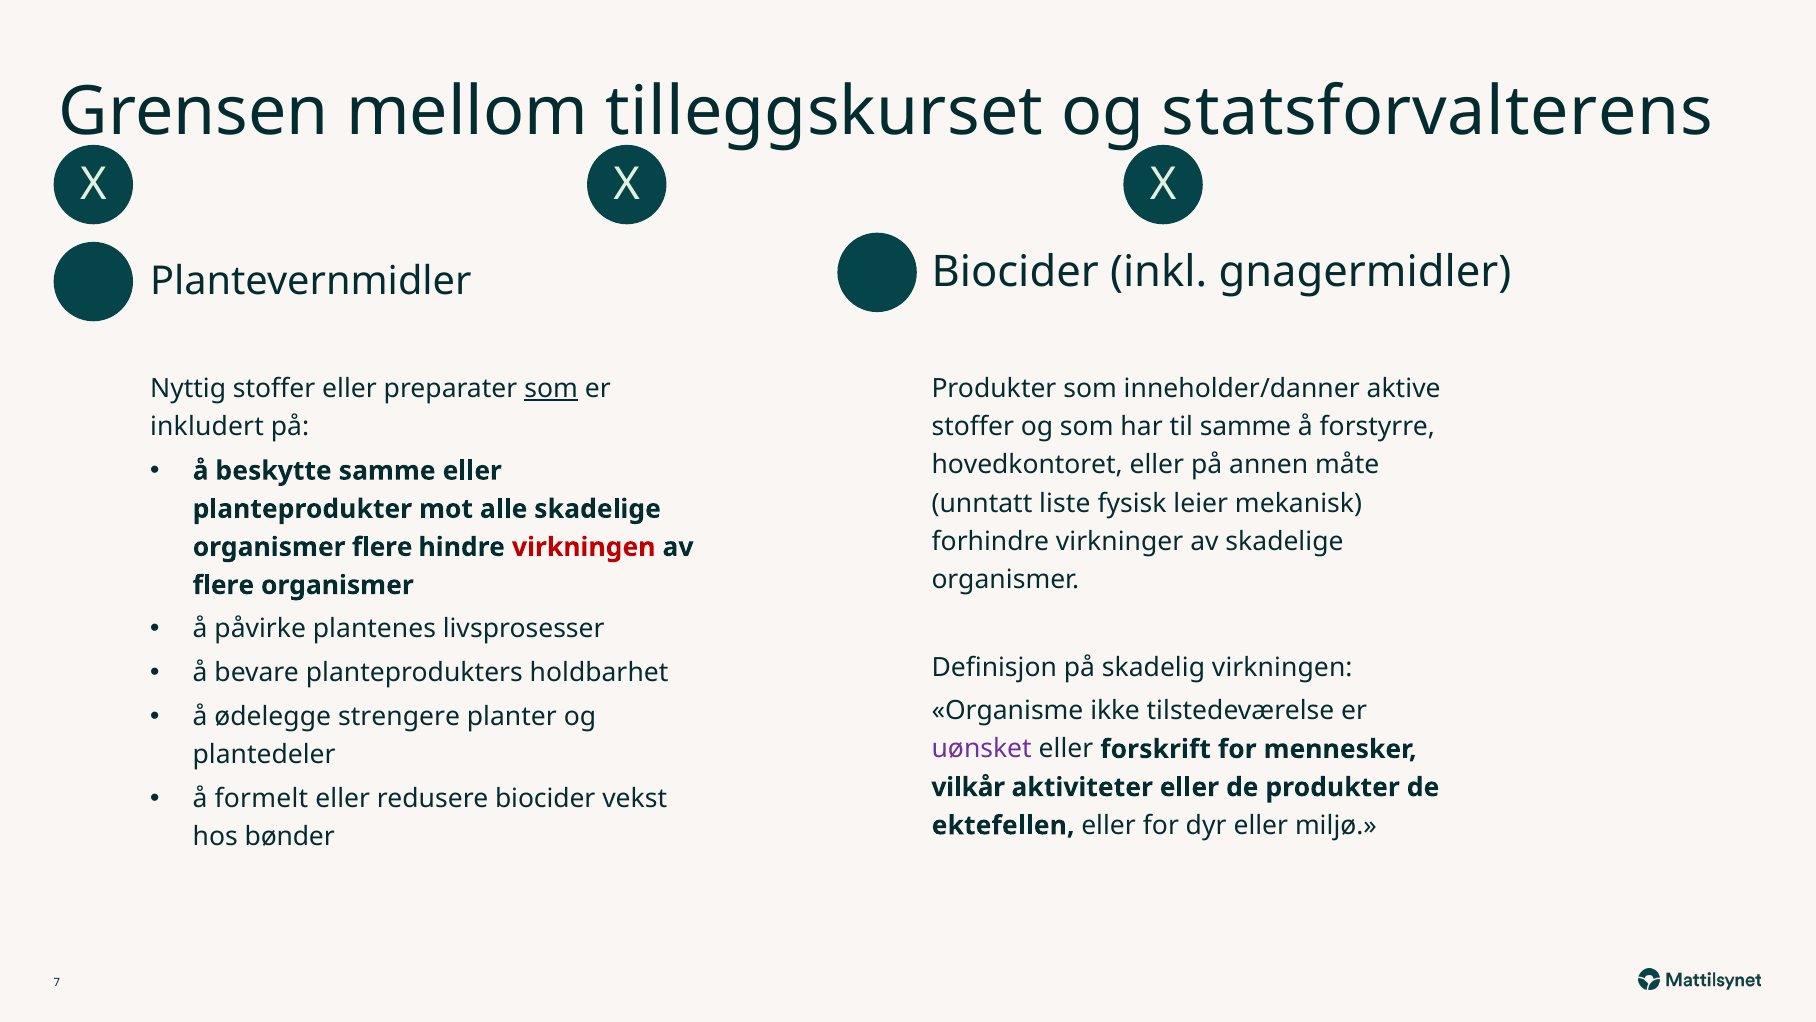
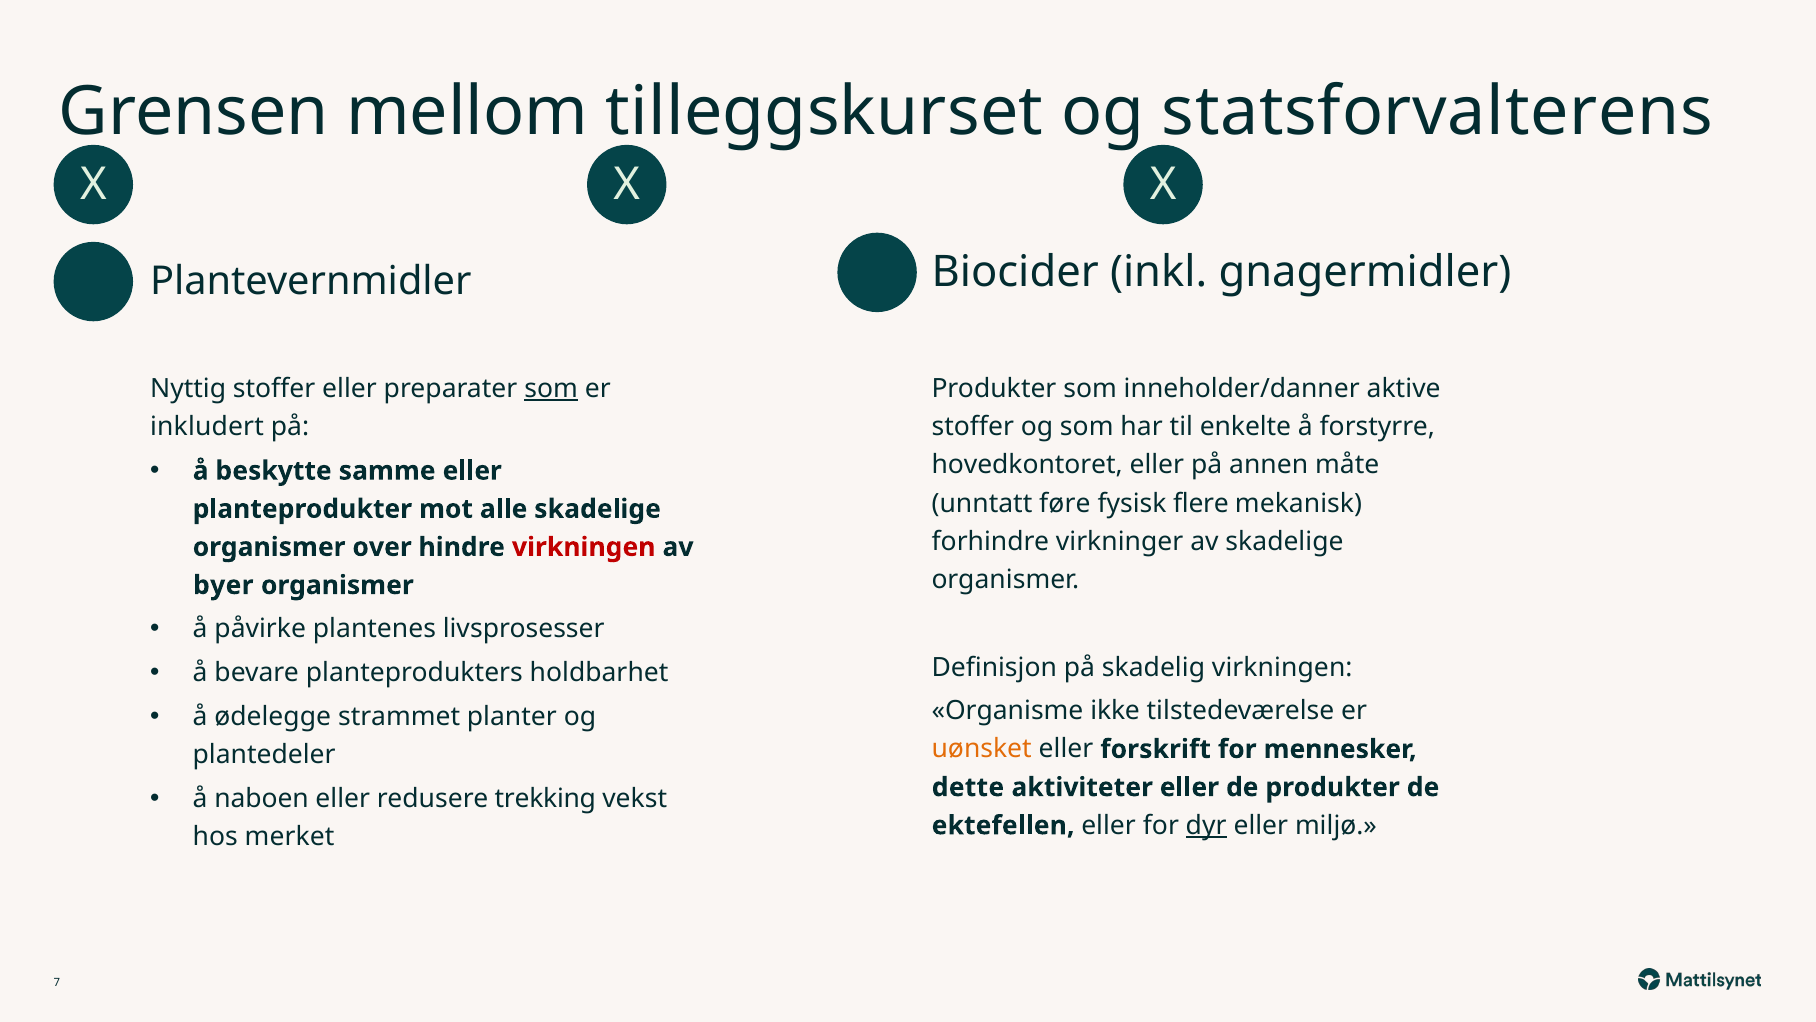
til samme: samme -> enkelte (1245, 427)
liste: liste -> føre (1065, 503)
leier: leier -> flere (1201, 503)
organismer flere: flere -> over (382, 547)
flere: flere -> byer (223, 585)
strengere: strengere -> strammet (399, 716)
uønsket colour: purple -> orange (982, 749)
vilkår: vilkår -> dette (968, 787)
formelt: formelt -> naboen (262, 798)
redusere biocider: biocider -> trekking (545, 798)
dyr underline: none -> present (1206, 825)
bønder: bønder -> merket (290, 836)
